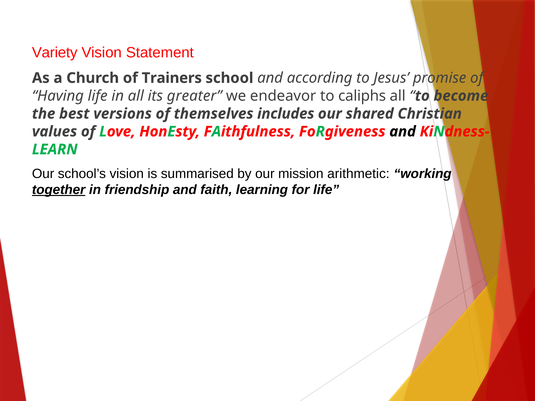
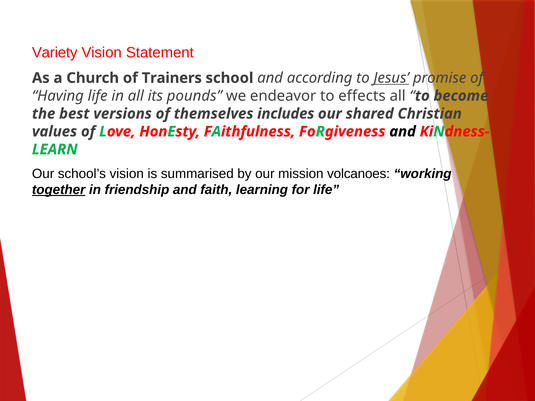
Jesus underline: none -> present (391, 78)
greater: greater -> pounds (194, 96)
caliphs: caliphs -> effects (362, 96)
arithmetic: arithmetic -> volcanoes (359, 174)
